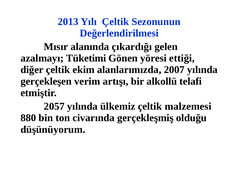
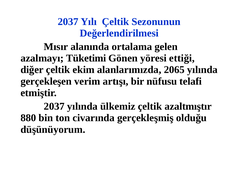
2013: 2013 -> 2037 (68, 22)
çıkardığı: çıkardığı -> ortalama (132, 47)
2007: 2007 -> 2065 (174, 70)
alkollü: alkollü -> nüfusu (162, 81)
2057: 2057 -> 2037 (54, 106)
malzemesi: malzemesi -> azaltmıştır (188, 106)
